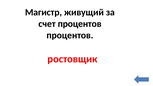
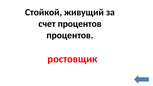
Магистр: Магистр -> Стойкой (43, 12)
